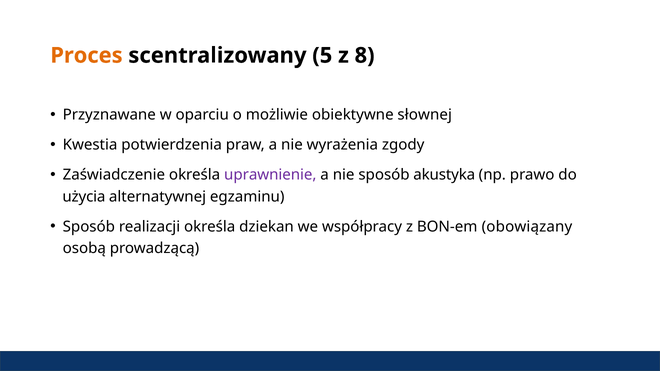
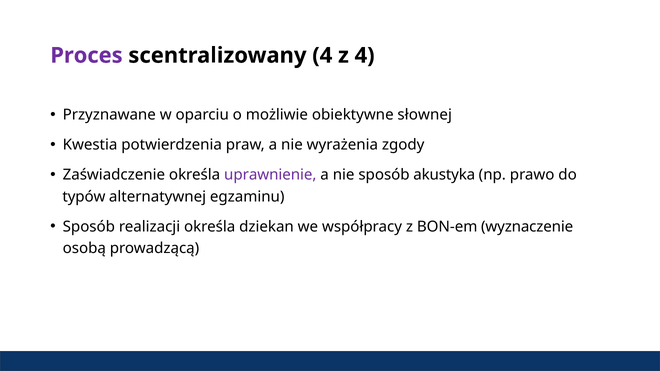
Proces colour: orange -> purple (86, 55)
scentralizowany 5: 5 -> 4 (322, 55)
z 8: 8 -> 4 (365, 55)
użycia: użycia -> typów (84, 197)
obowiązany: obowiązany -> wyznaczenie (527, 227)
